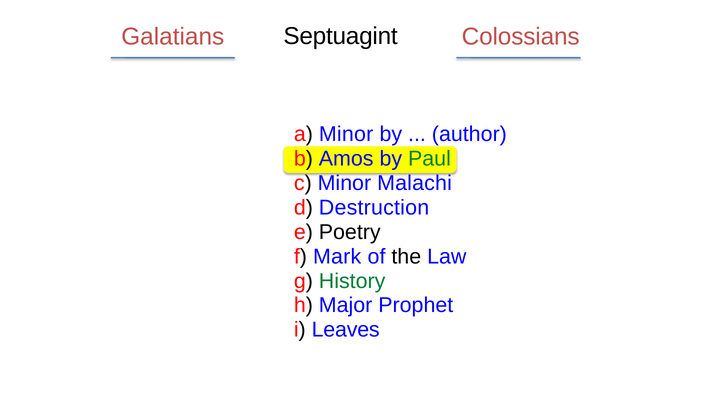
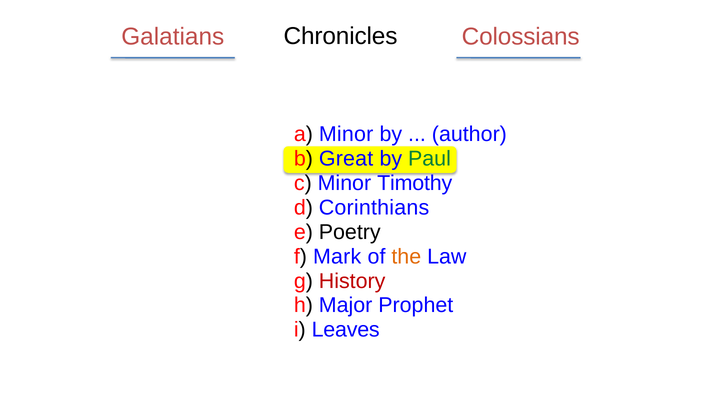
Septuagint: Septuagint -> Chronicles (341, 36)
Amos: Amos -> Great (346, 159)
Malachi: Malachi -> Timothy (415, 183)
Destruction: Destruction -> Corinthians (374, 208)
the colour: black -> orange (406, 256)
History colour: green -> red (352, 281)
